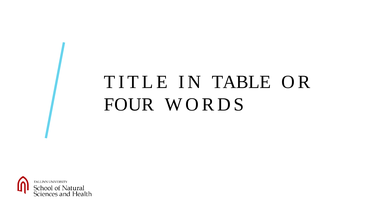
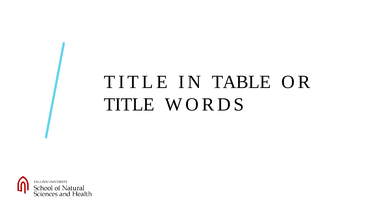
FOUR: FOUR -> TITLE (129, 104)
